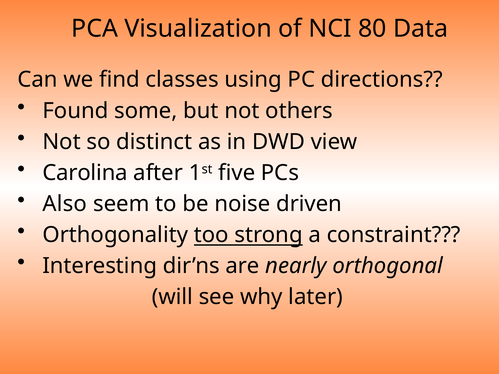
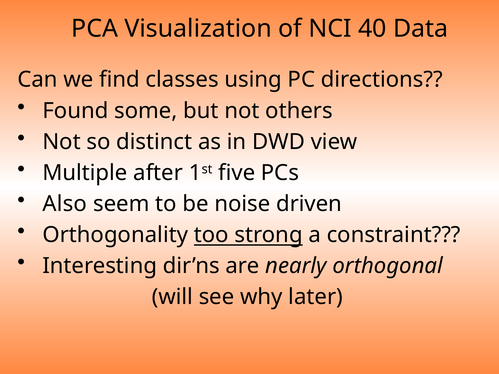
80: 80 -> 40 (372, 29)
Carolina: Carolina -> Multiple (85, 173)
